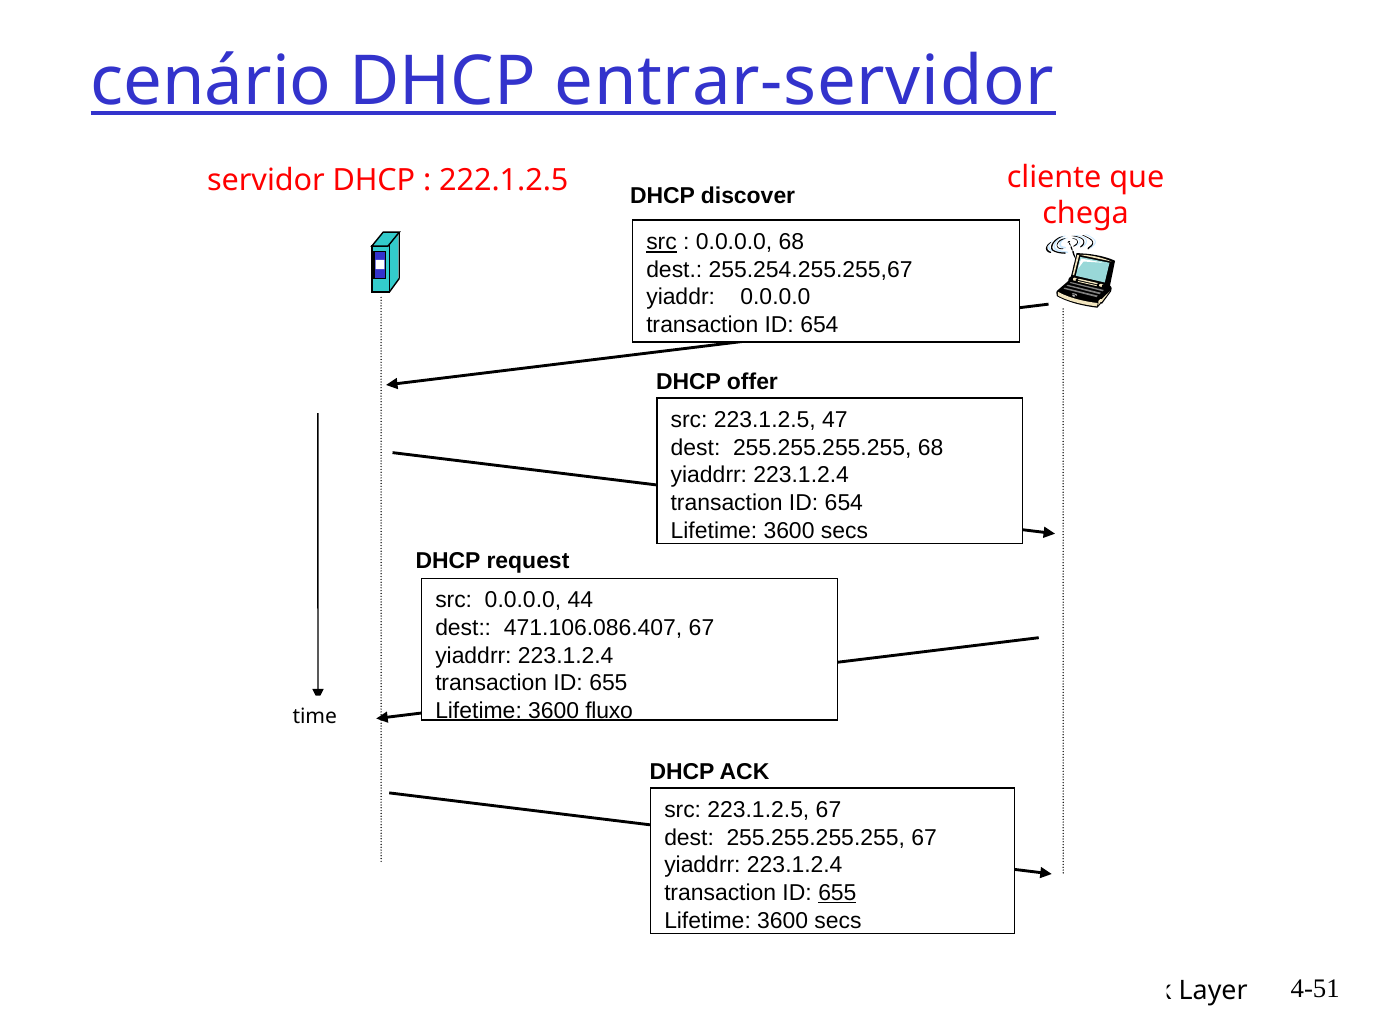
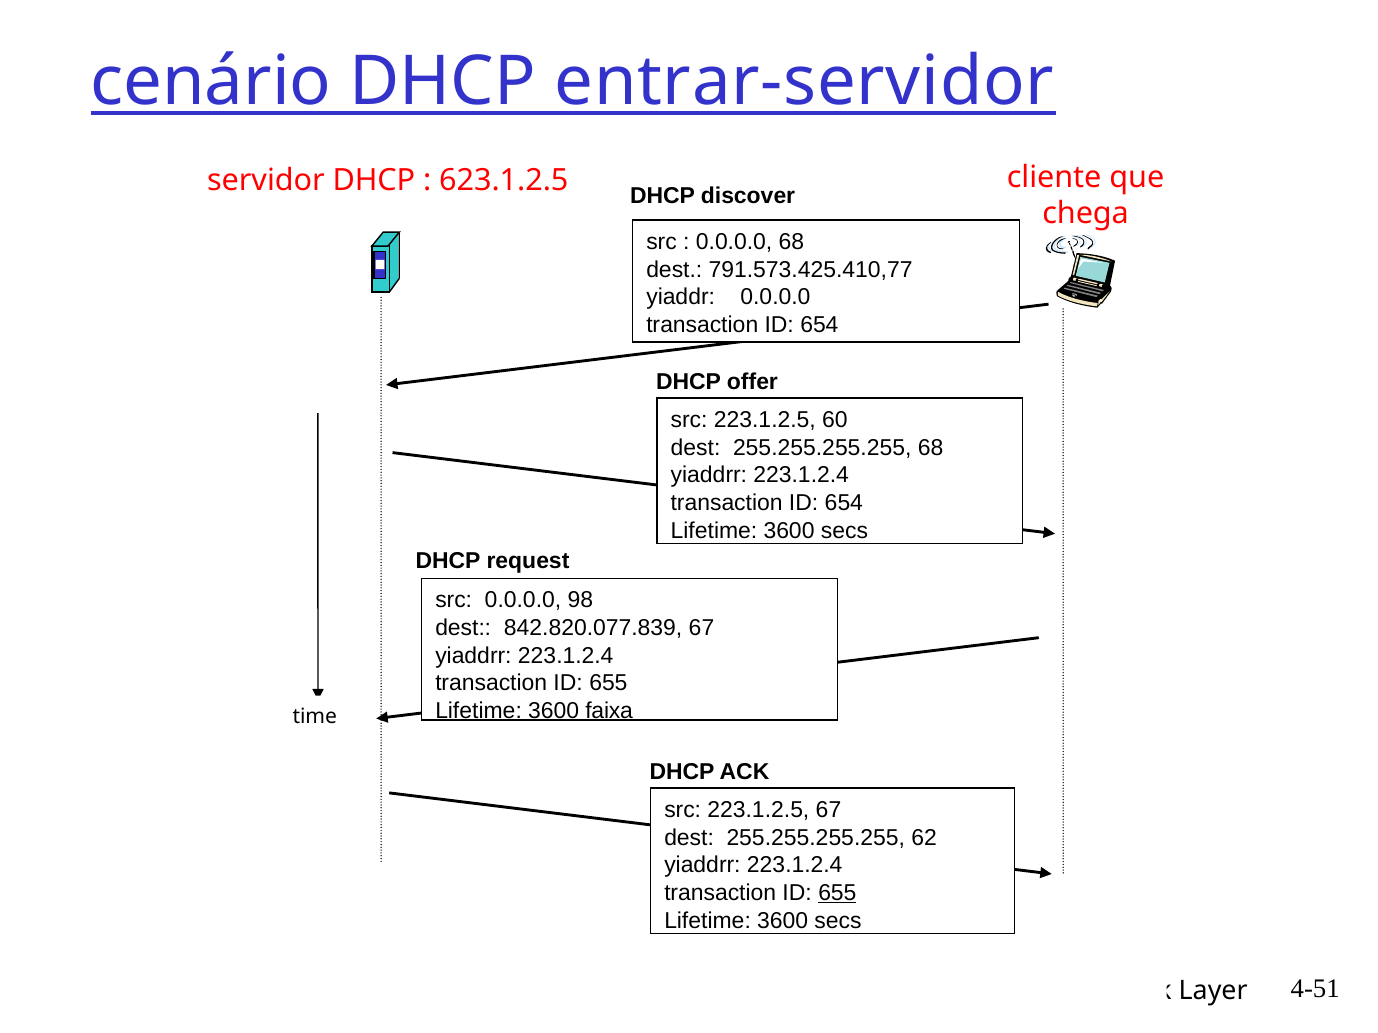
222.1.2.5: 222.1.2.5 -> 623.1.2.5 (504, 181)
src underline: present -> none (662, 242)
255.254.255.255,67: 255.254.255.255,67 -> 791.573.425.410,77 (811, 270)
47: 47 -> 60 (835, 420)
44: 44 -> 98 (580, 601)
471.106.086.407: 471.106.086.407 -> 842.820.077.839 (593, 628)
fluxo: fluxo -> faixa (609, 711)
255.255.255.255 67: 67 -> 62 (924, 838)
